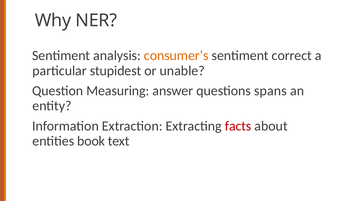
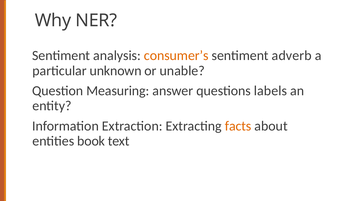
correct: correct -> adverb (292, 56)
stupidest: stupidest -> unknown (116, 71)
spans: spans -> labels (270, 91)
facts colour: red -> orange (238, 126)
